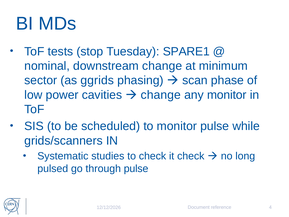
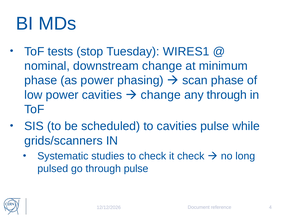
SPARE1: SPARE1 -> WIRES1 (186, 51)
sector: sector -> phase (41, 80)
as ggrids: ggrids -> power (97, 80)
any monitor: monitor -> through (227, 95)
to monitor: monitor -> cavities (177, 126)
